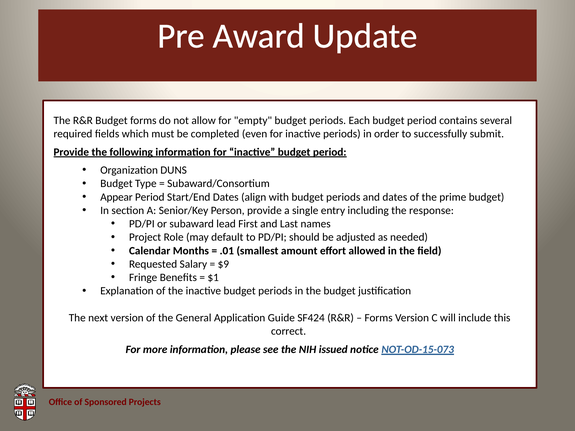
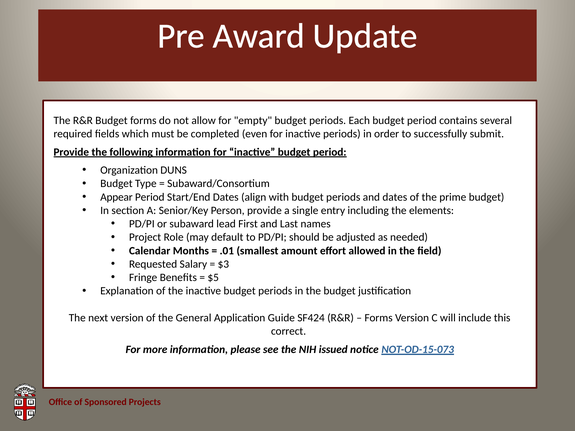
response: response -> elements (432, 211)
$9: $9 -> $3 (223, 264)
$1: $1 -> $5 (213, 278)
